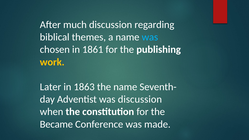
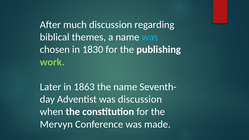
1861: 1861 -> 1830 (93, 50)
work colour: yellow -> light green (52, 62)
Became: Became -> Mervyn (56, 124)
